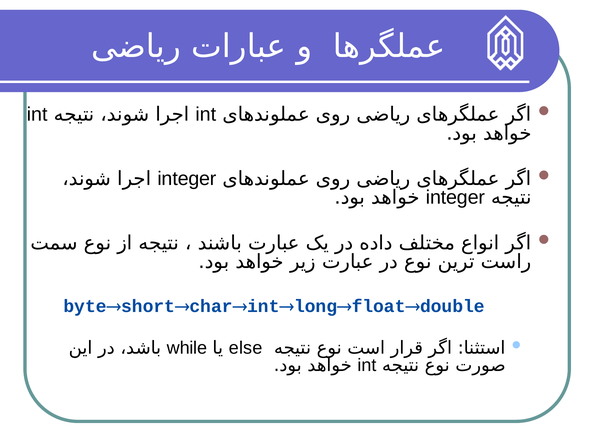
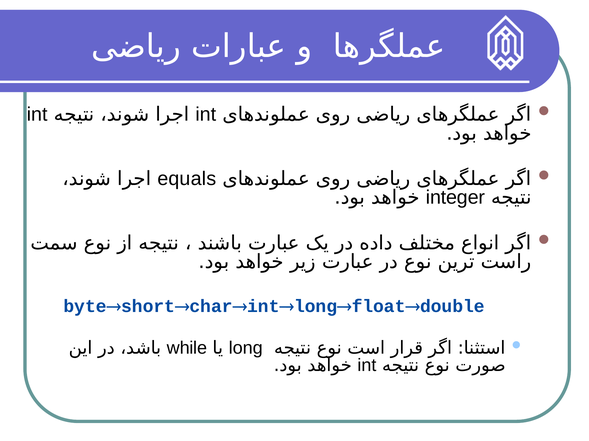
integer: integer -> equals (187, 179)
else: else -> long (246, 348)
